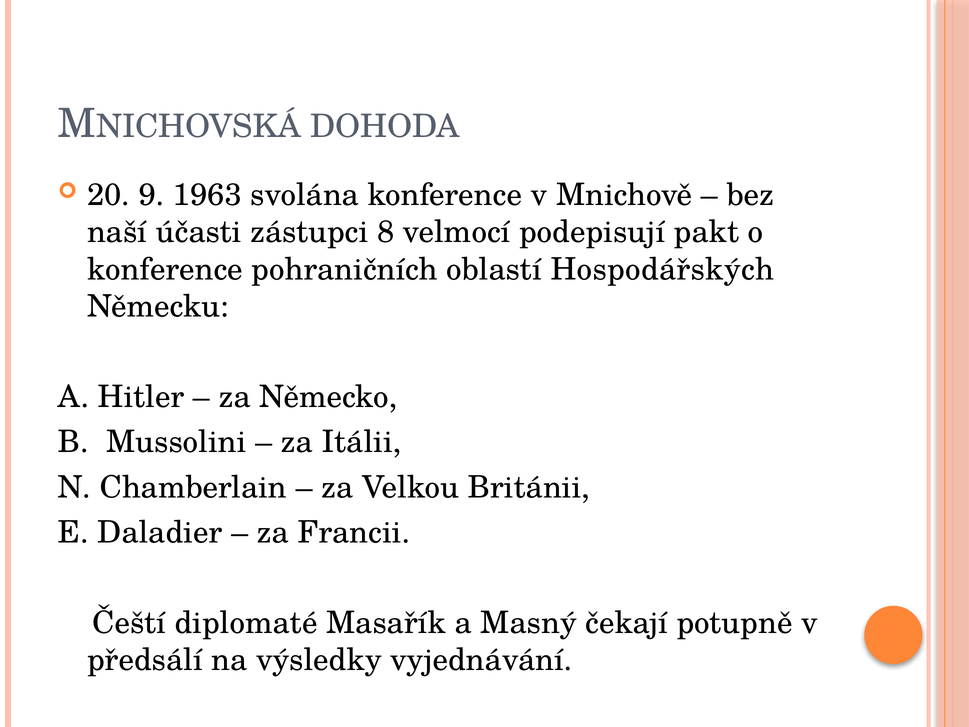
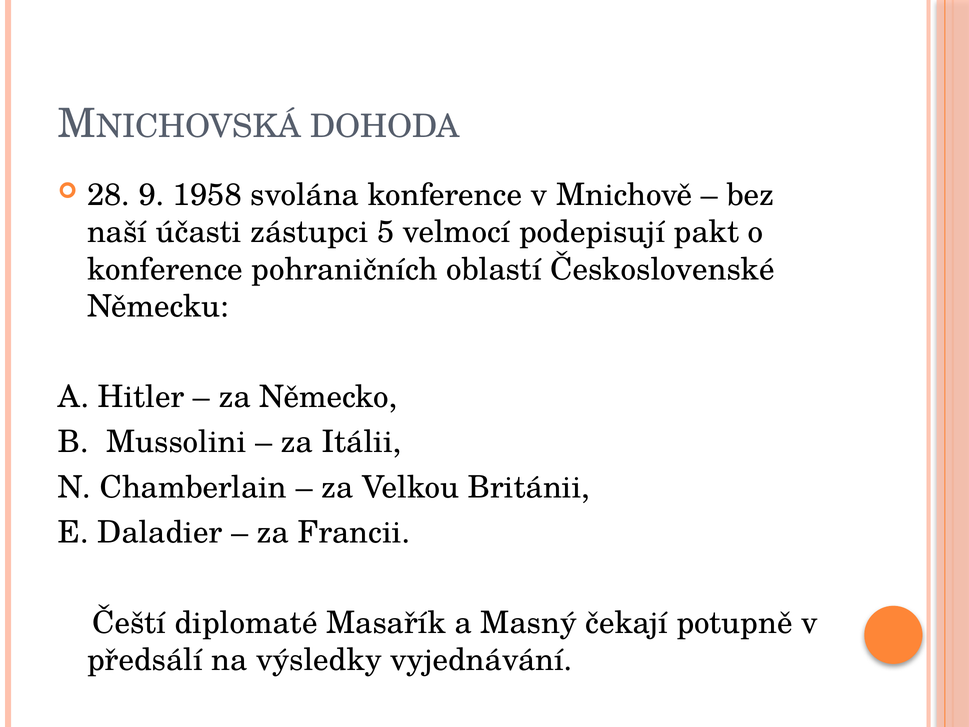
20: 20 -> 28 (109, 195)
1963: 1963 -> 1958 (207, 195)
8: 8 -> 5 (386, 232)
Hospodářských: Hospodářských -> Československé (663, 269)
